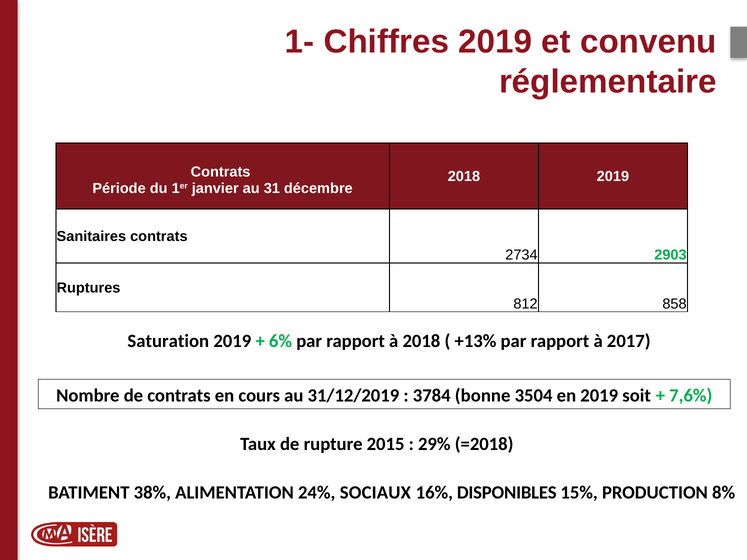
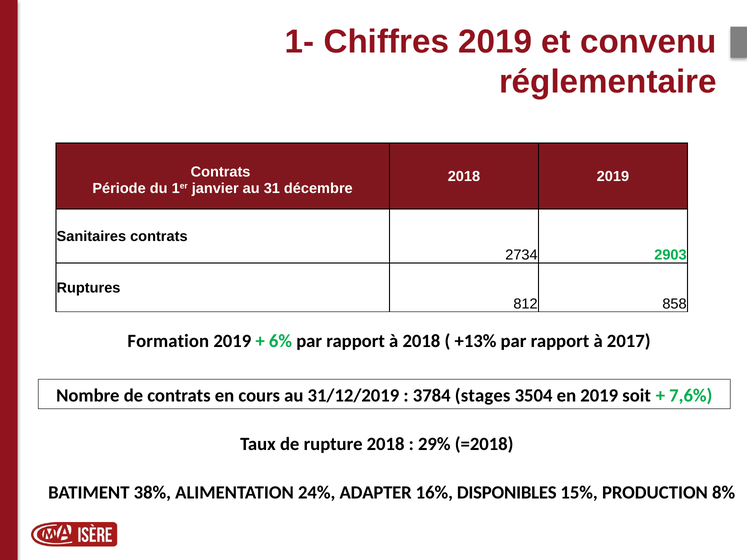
Saturation: Saturation -> Formation (168, 341)
bonne: bonne -> stages (483, 396)
rupture 2015: 2015 -> 2018 (386, 444)
SOCIAUX: SOCIAUX -> ADAPTER (376, 493)
